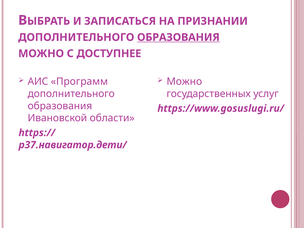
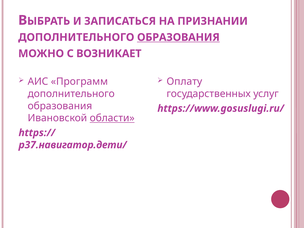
ДОСТУПНЕЕ: ДОСТУПНЕЕ -> ВОЗНИКАЕТ (109, 54)
Можно: Можно -> Оплату (184, 82)
области underline: none -> present (112, 118)
